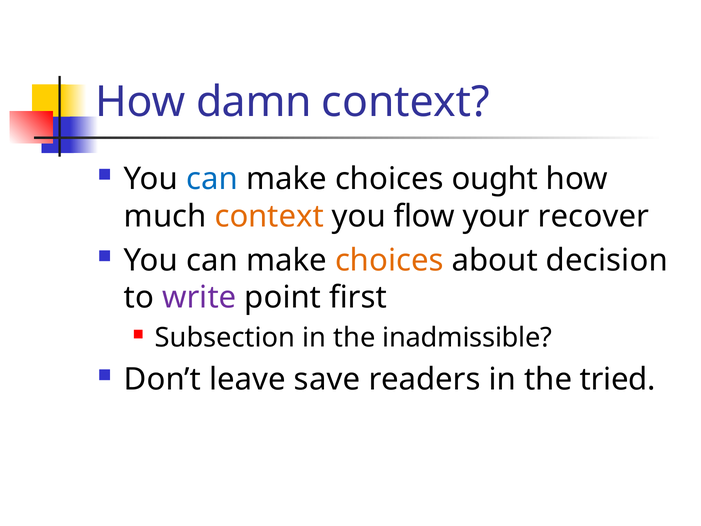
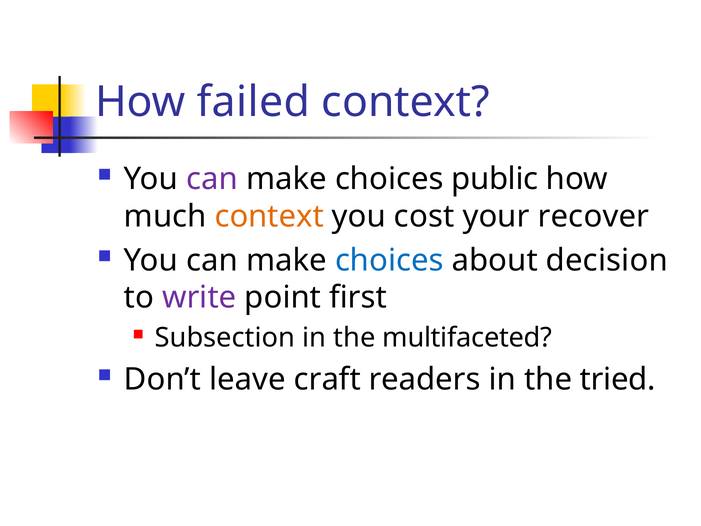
damn: damn -> failed (253, 102)
can colour: blue -> purple (212, 179)
ought: ought -> public (495, 179)
flow: flow -> cost (424, 216)
choices colour: orange -> blue (389, 260)
inadmissible: inadmissible -> multifaceted (467, 338)
save: save -> craft (327, 379)
